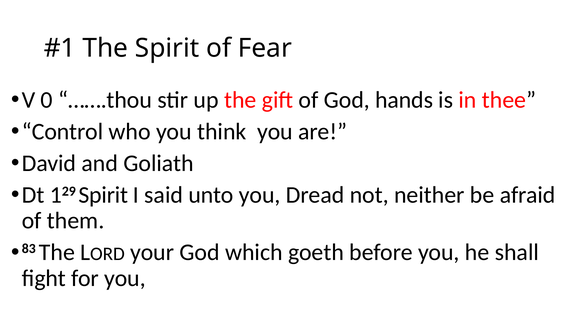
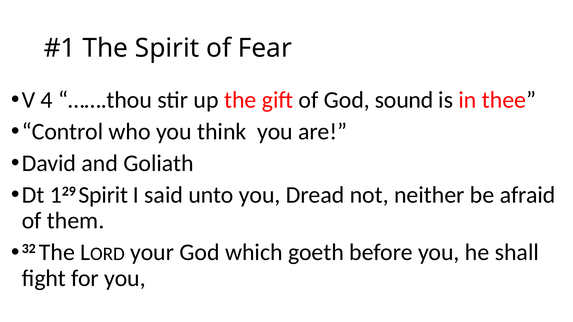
0: 0 -> 4 (47, 100)
hands: hands -> sound (404, 100)
83: 83 -> 32 (29, 249)
